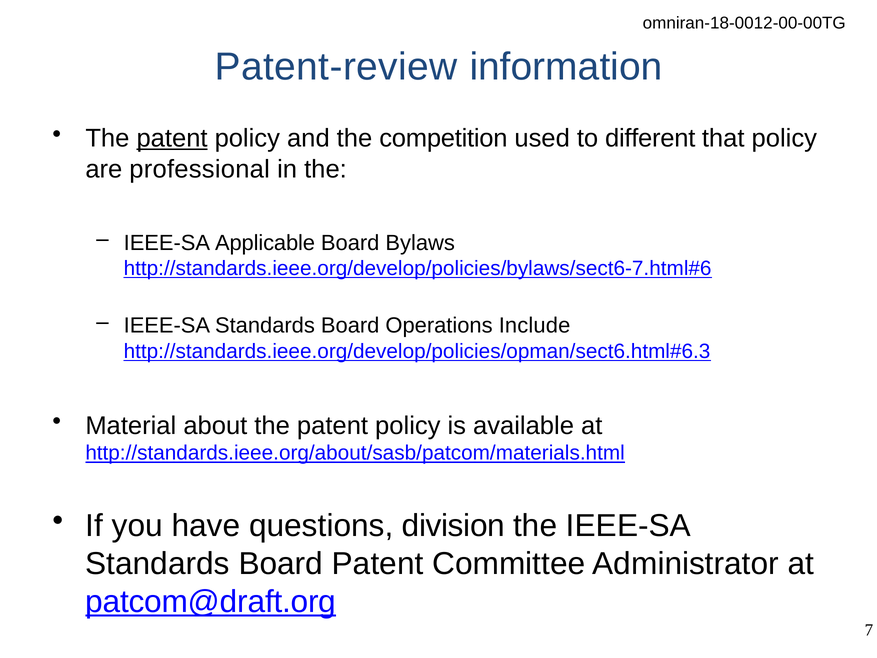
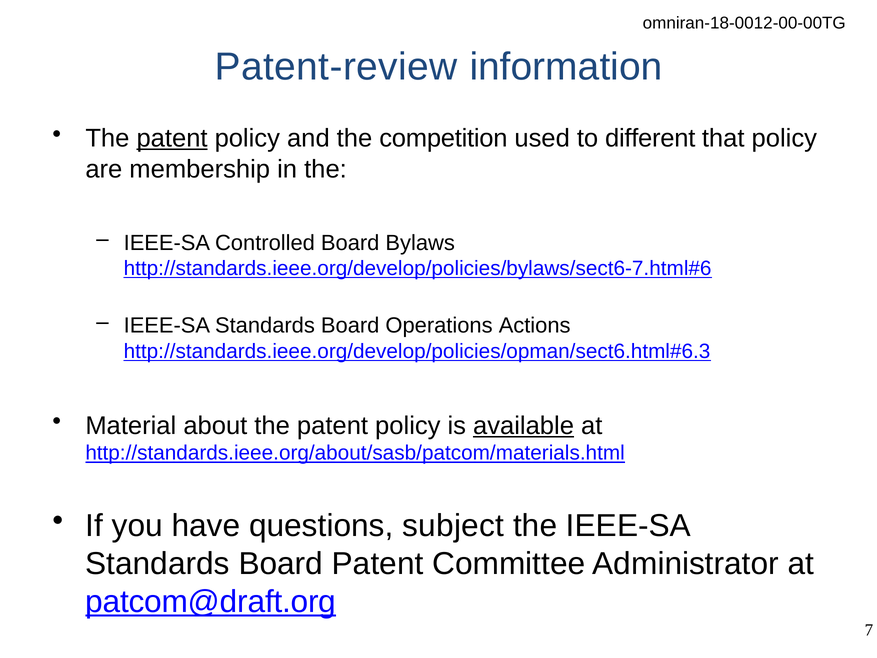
professional: professional -> membership (200, 169)
Applicable: Applicable -> Controlled (265, 243)
Include: Include -> Actions (535, 326)
available underline: none -> present (524, 425)
division: division -> subject (453, 526)
